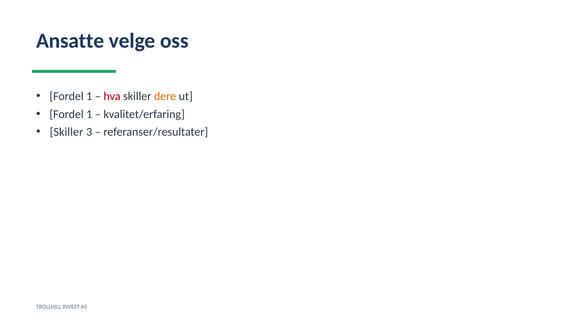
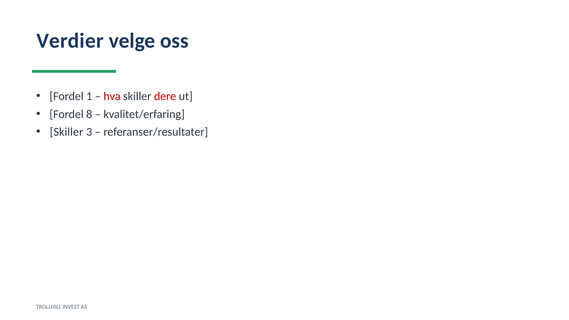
Ansatte: Ansatte -> Verdier (70, 41)
dere colour: orange -> red (165, 96)
1: 1 -> 8 (89, 114)
